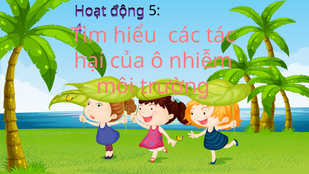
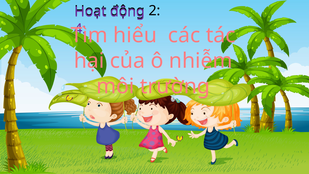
5: 5 -> 2 (155, 11)
